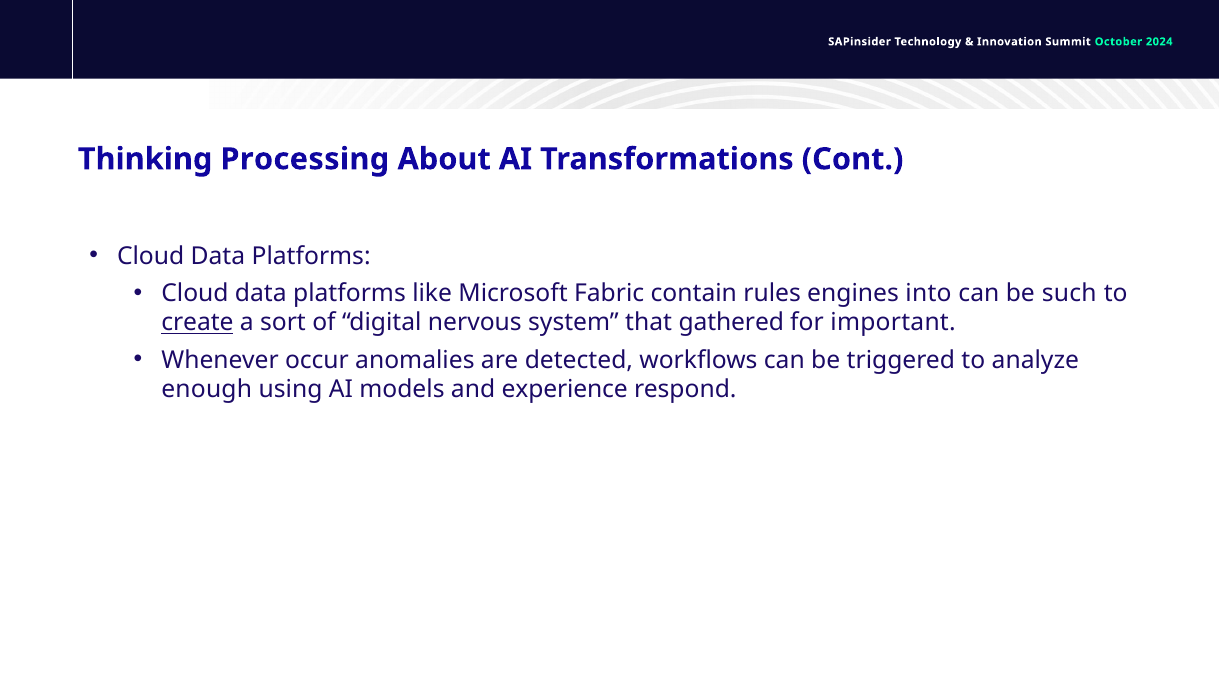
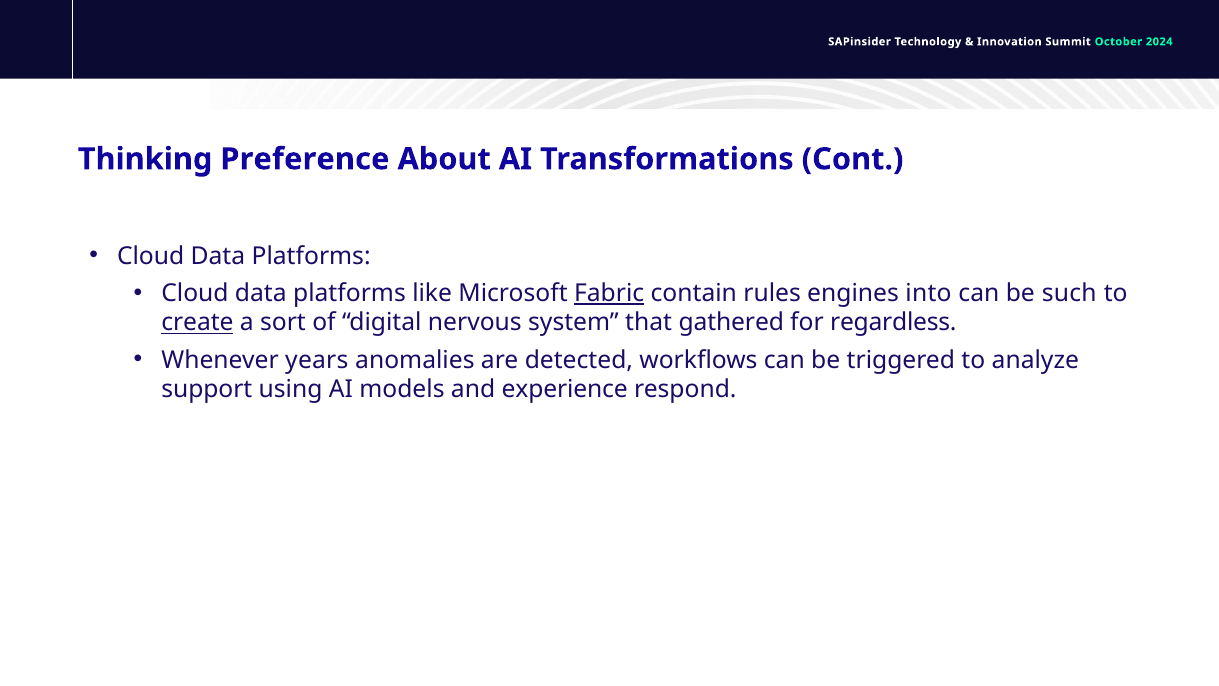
Processing: Processing -> Preference (305, 159)
Fabric underline: none -> present (609, 293)
important: important -> regardless (893, 323)
occur: occur -> years (317, 360)
enough: enough -> support (207, 390)
